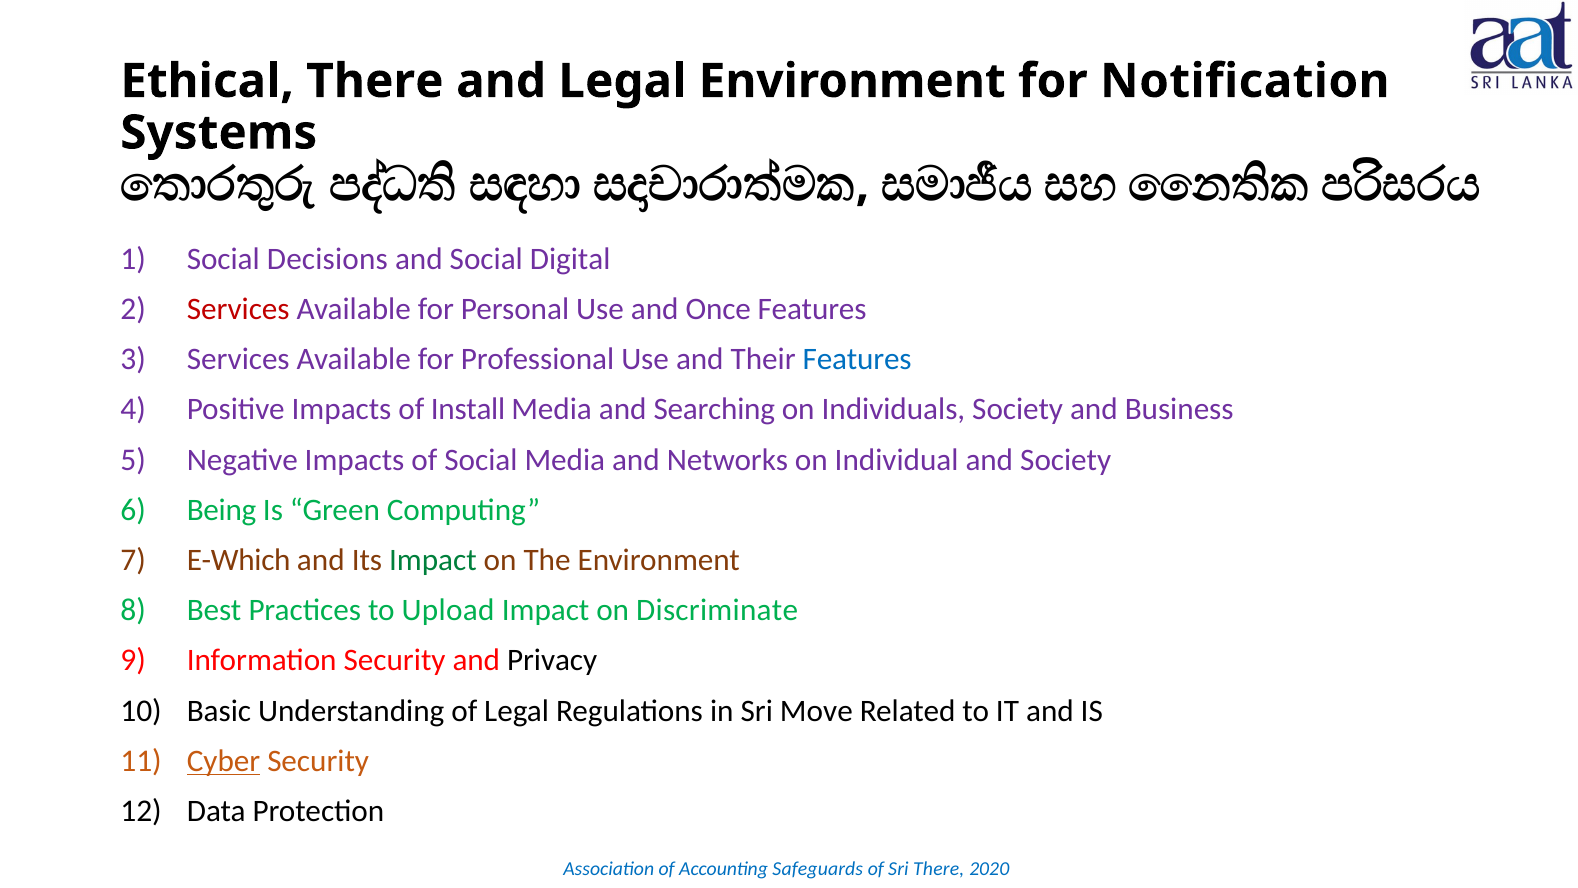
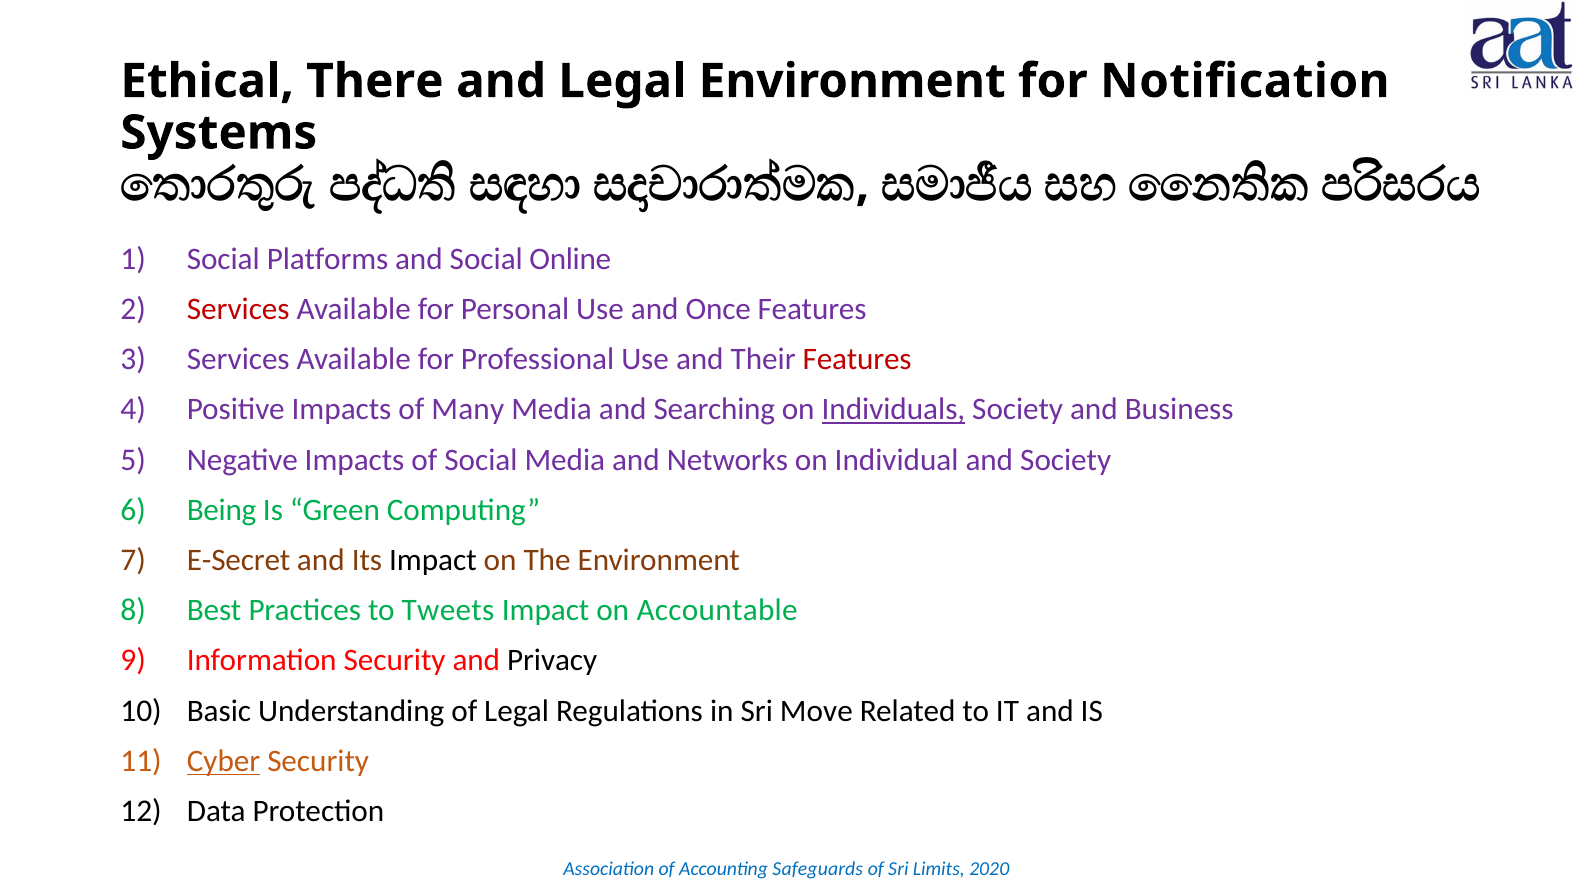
Decisions: Decisions -> Platforms (328, 259)
Digital: Digital -> Online (570, 259)
Features colour: blue -> red (857, 359)
Install: Install -> Many (468, 409)
Individuals underline: none -> present (893, 409)
E-Which: E-Which -> E-Secret (239, 560)
Impact colour: green -> black (433, 560)
Upload: Upload -> Tweets (448, 610)
Discriminate: Discriminate -> Accountable (717, 610)
Sri There: There -> Limits (939, 869)
